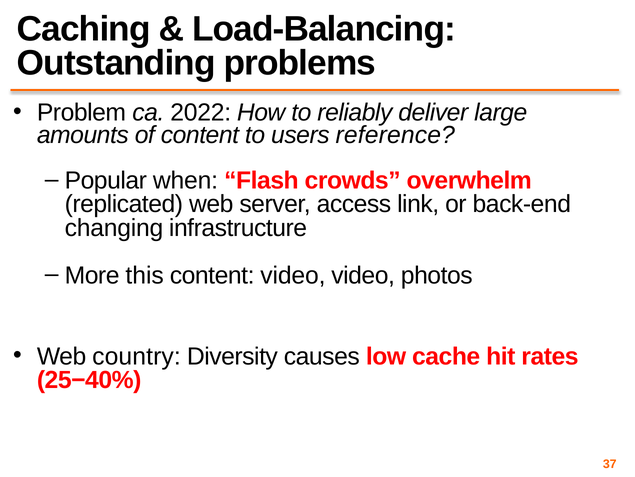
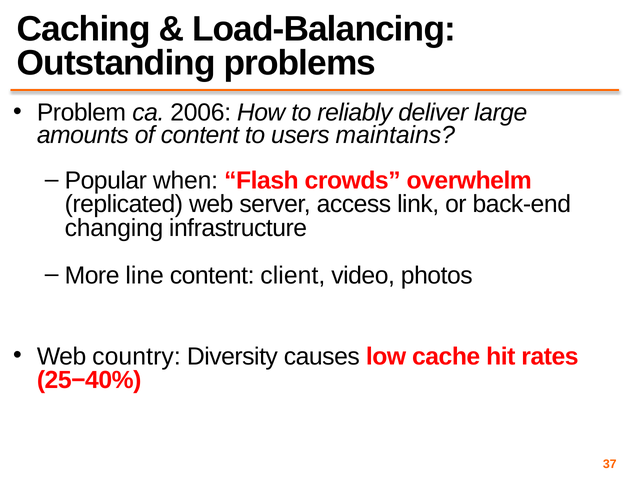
2022: 2022 -> 2006 (201, 113)
reference: reference -> maintains (395, 135)
this: this -> line (145, 275)
content video: video -> client (293, 275)
